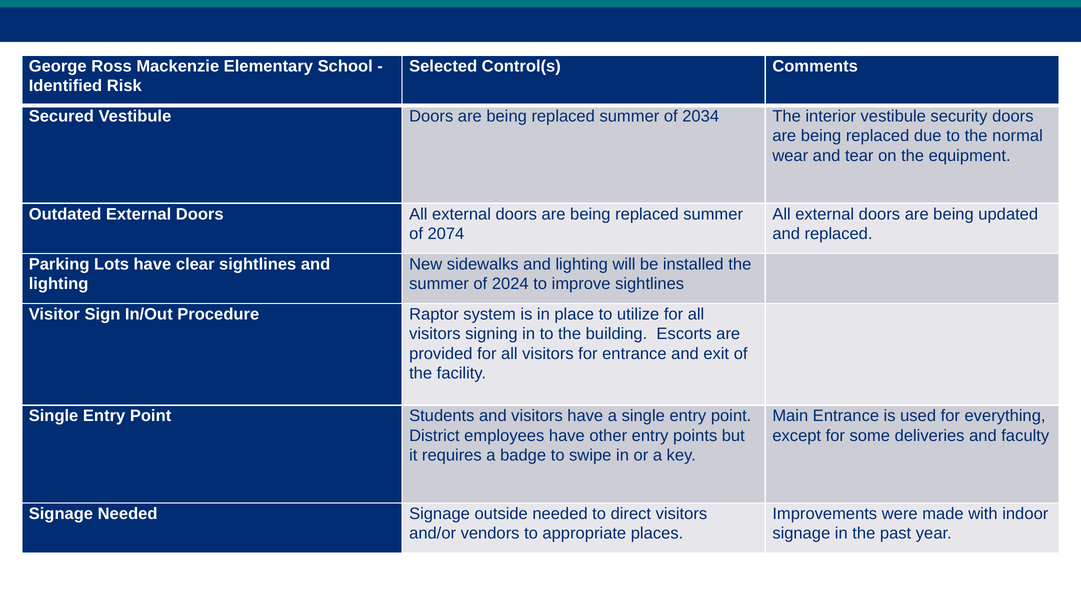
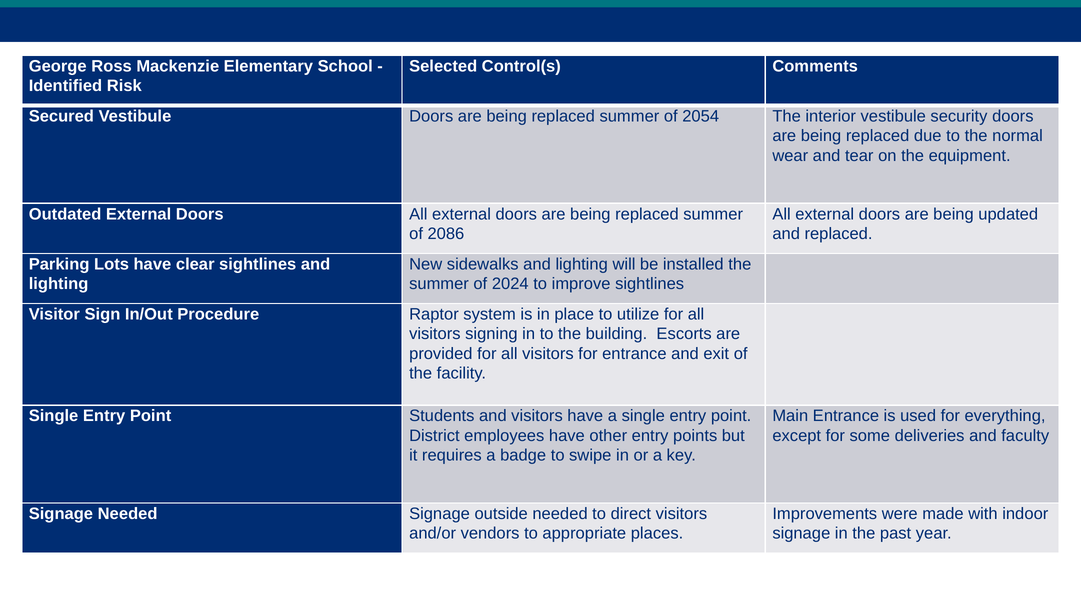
2034: 2034 -> 2054 (701, 116)
2074: 2074 -> 2086 (446, 234)
